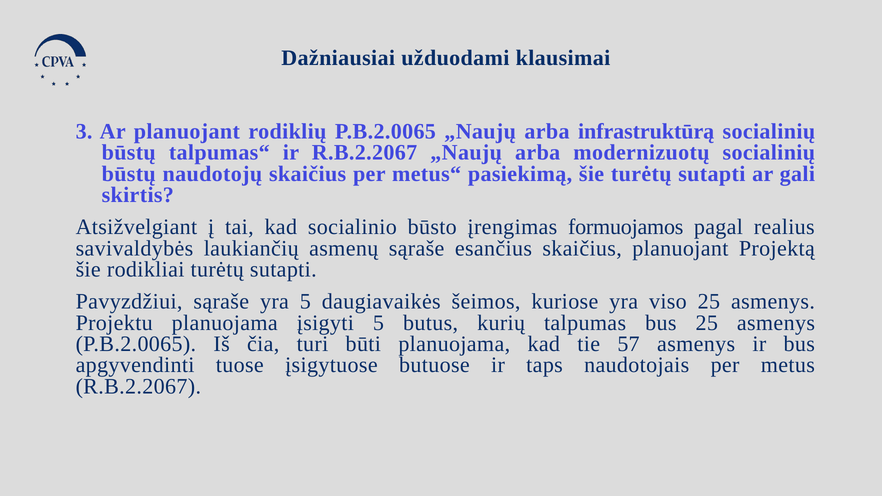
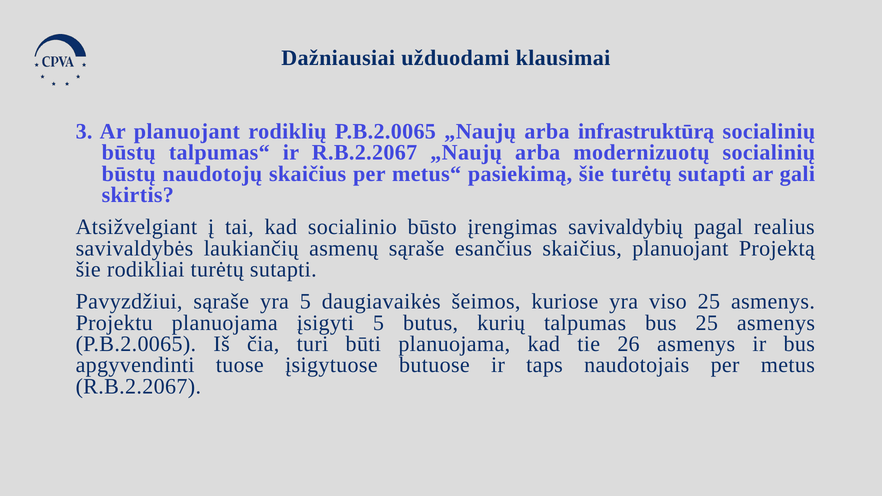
formuojamos: formuojamos -> savivaldybių (626, 227)
57: 57 -> 26 (629, 344)
